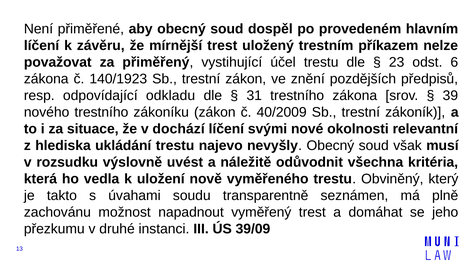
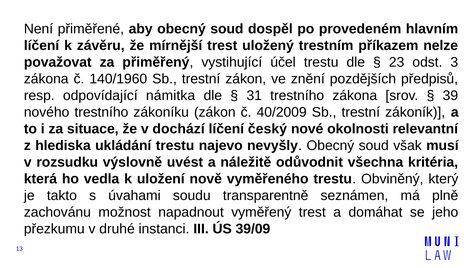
6: 6 -> 3 (454, 62)
140/1923: 140/1923 -> 140/1960 (118, 79)
odkladu: odkladu -> námitka (171, 95)
svými: svými -> český (267, 129)
